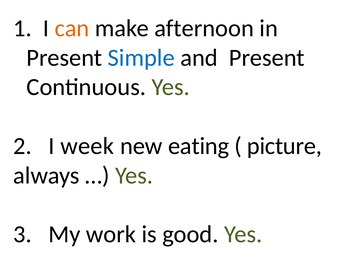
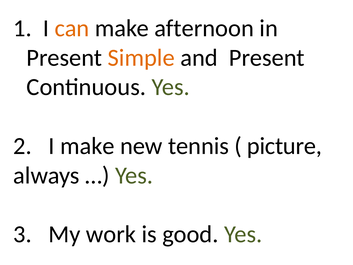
Simple colour: blue -> orange (141, 58)
I week: week -> make (87, 146)
eating: eating -> tennis (198, 146)
